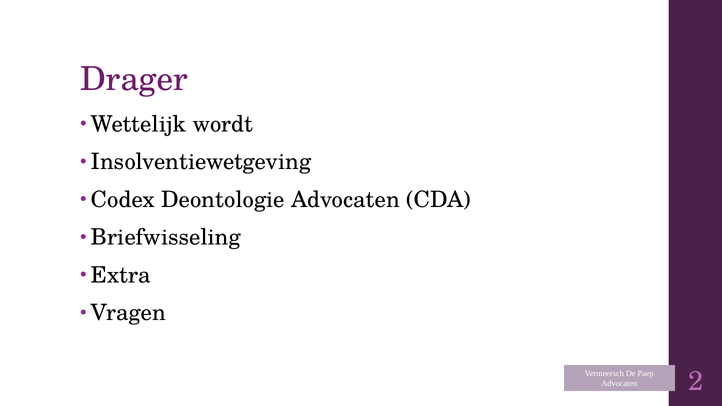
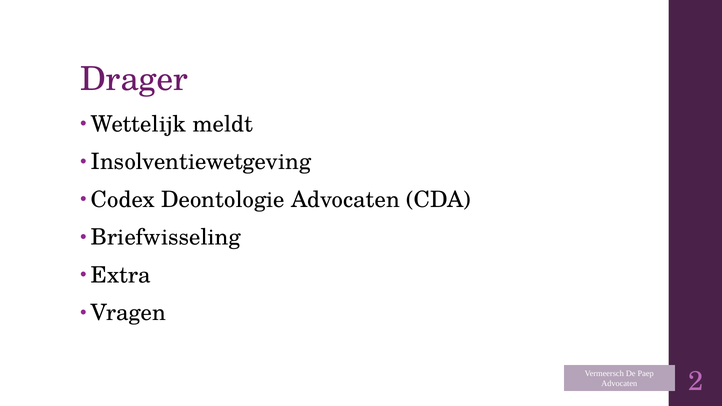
wordt: wordt -> meldt (223, 124)
